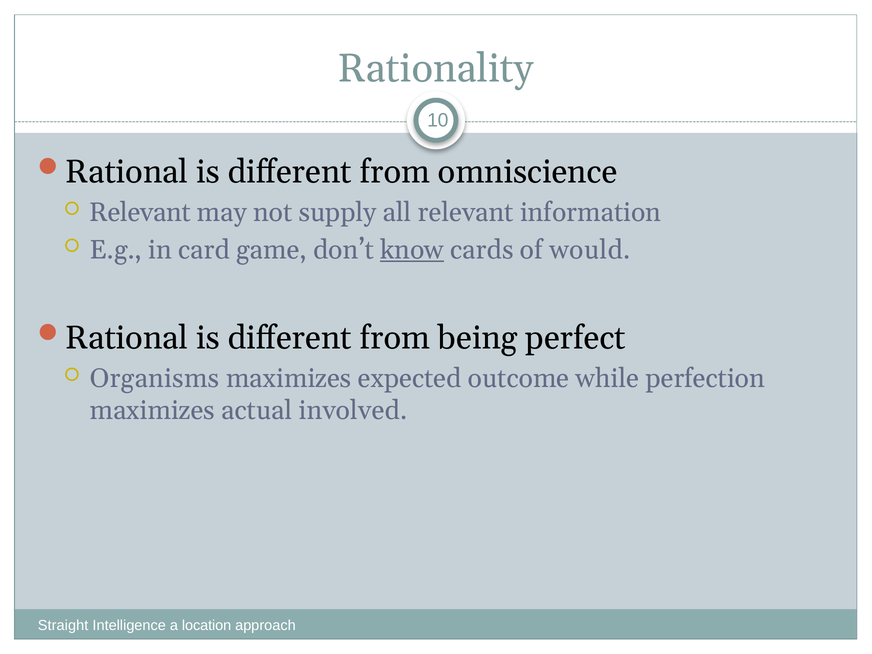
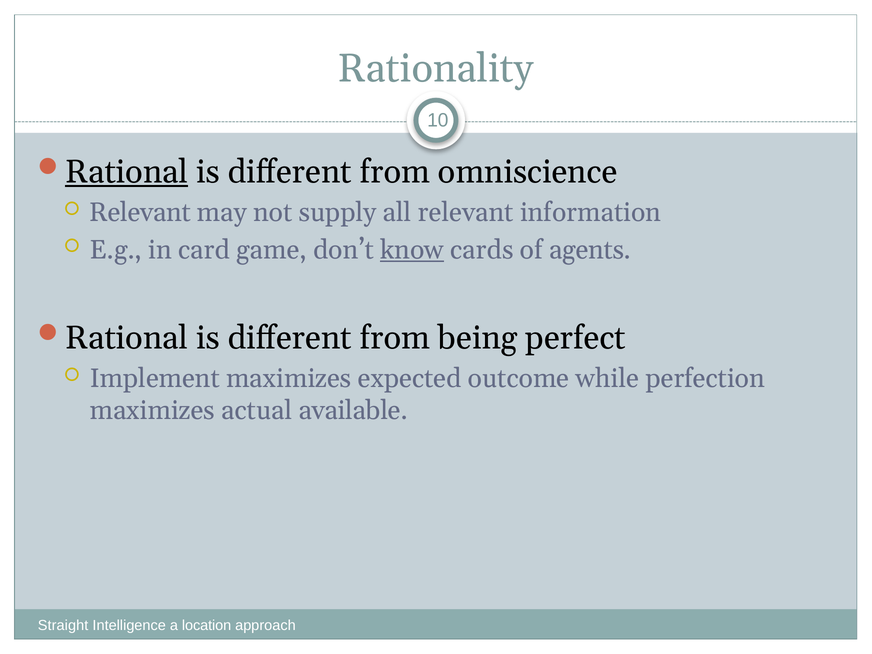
Rational underline: none -> present (127, 172)
would: would -> agents (590, 250)
Organisms: Organisms -> Implement (155, 379)
involved: involved -> available (353, 411)
